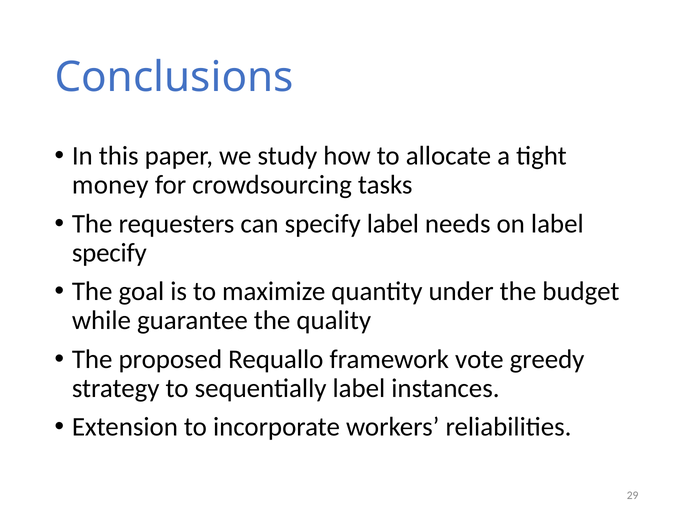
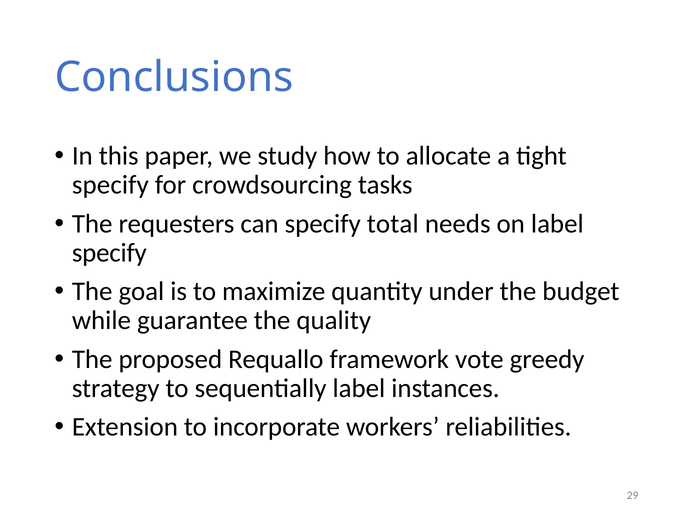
money: money -> specify (110, 185)
specify label: label -> total (393, 224)
